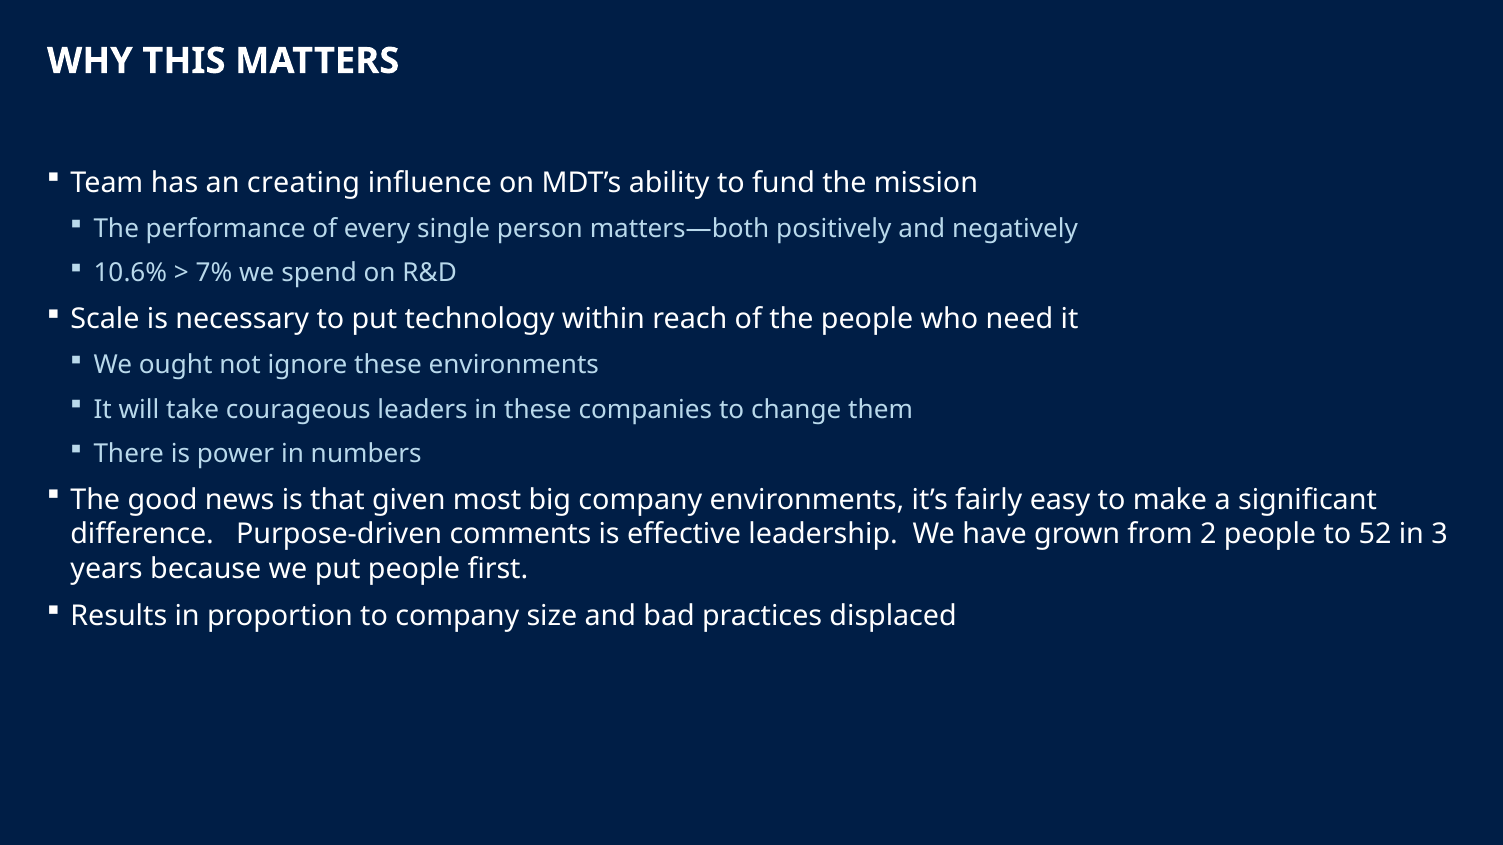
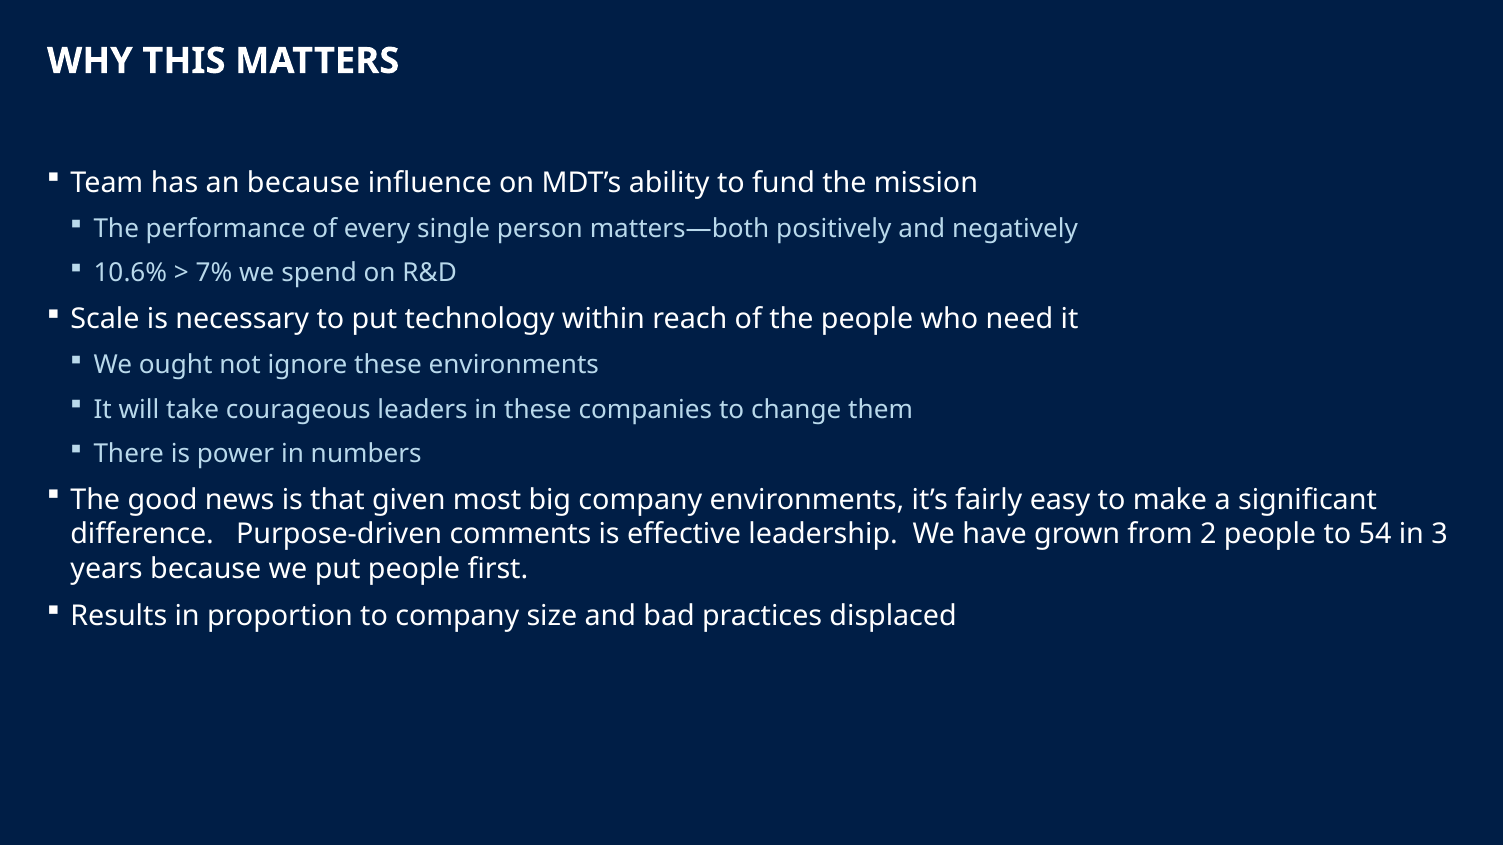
an creating: creating -> because (304, 183)
52: 52 -> 54 (1375, 535)
